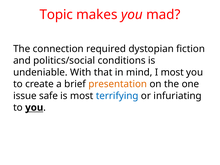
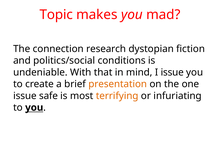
required: required -> research (106, 49)
I most: most -> issue (172, 72)
terrifying colour: blue -> orange (117, 96)
